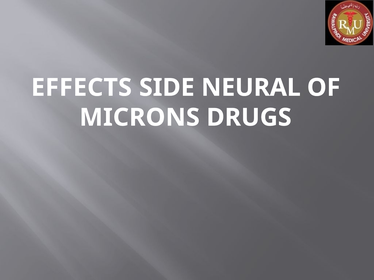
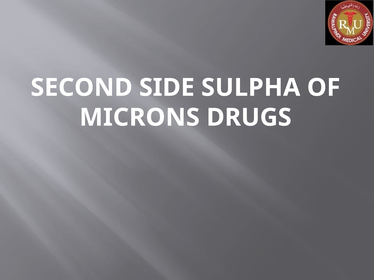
EFFECTS: EFFECTS -> SECOND (82, 88)
NEURAL: NEURAL -> SULPHA (251, 88)
